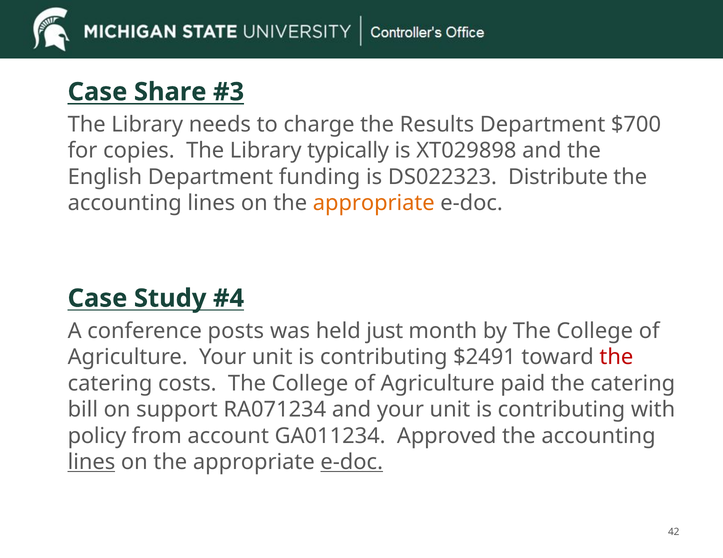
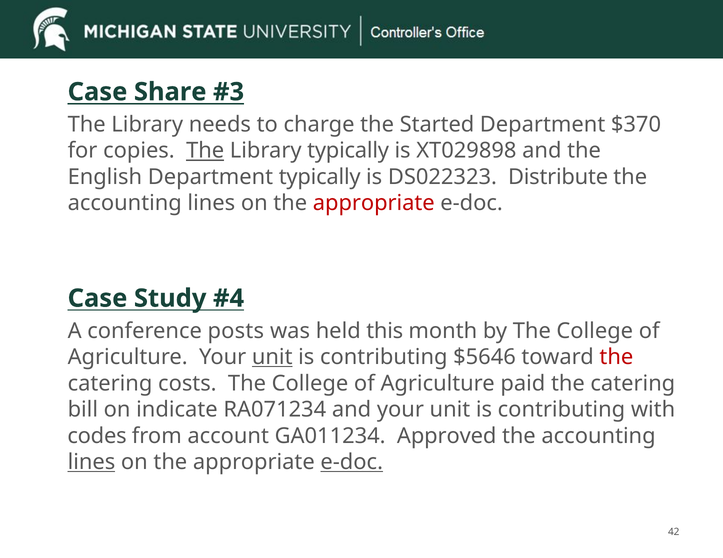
Results: Results -> Started (437, 125)
$700: $700 -> $370 (636, 125)
The underline: none -> present (205, 151)
Department funding: funding -> typically (320, 177)
appropriate colour: orange -> red (374, 203)
just: just -> this (385, 331)
unit underline: none -> present (272, 358)
$2491: $2491 -> $5646 (484, 358)
support: support -> indicate (177, 410)
policy: policy -> codes (97, 436)
